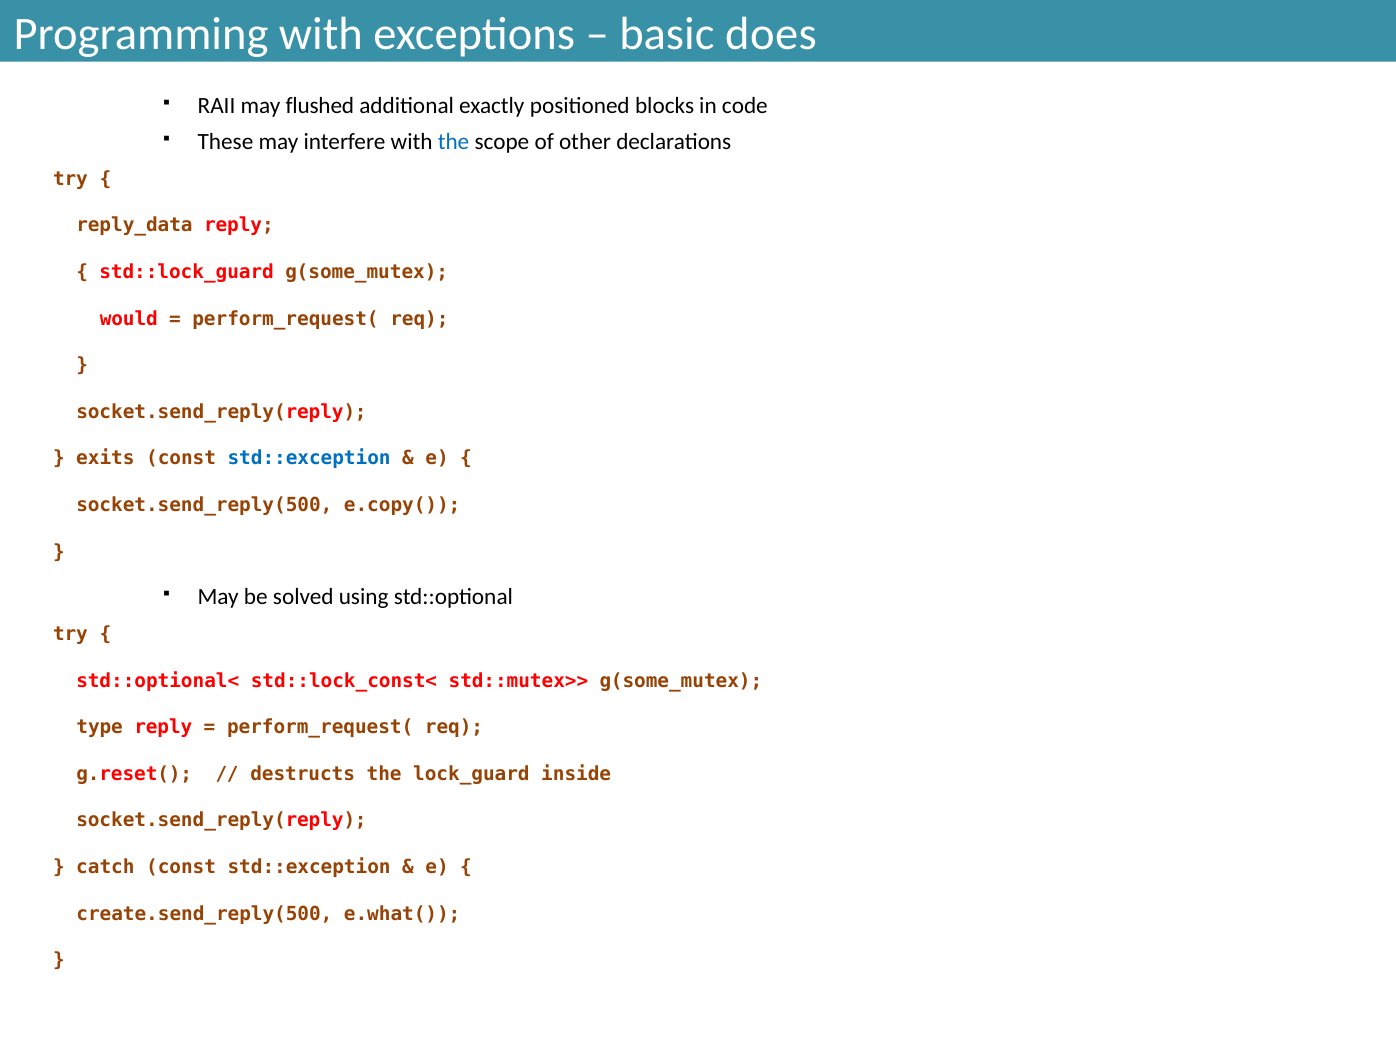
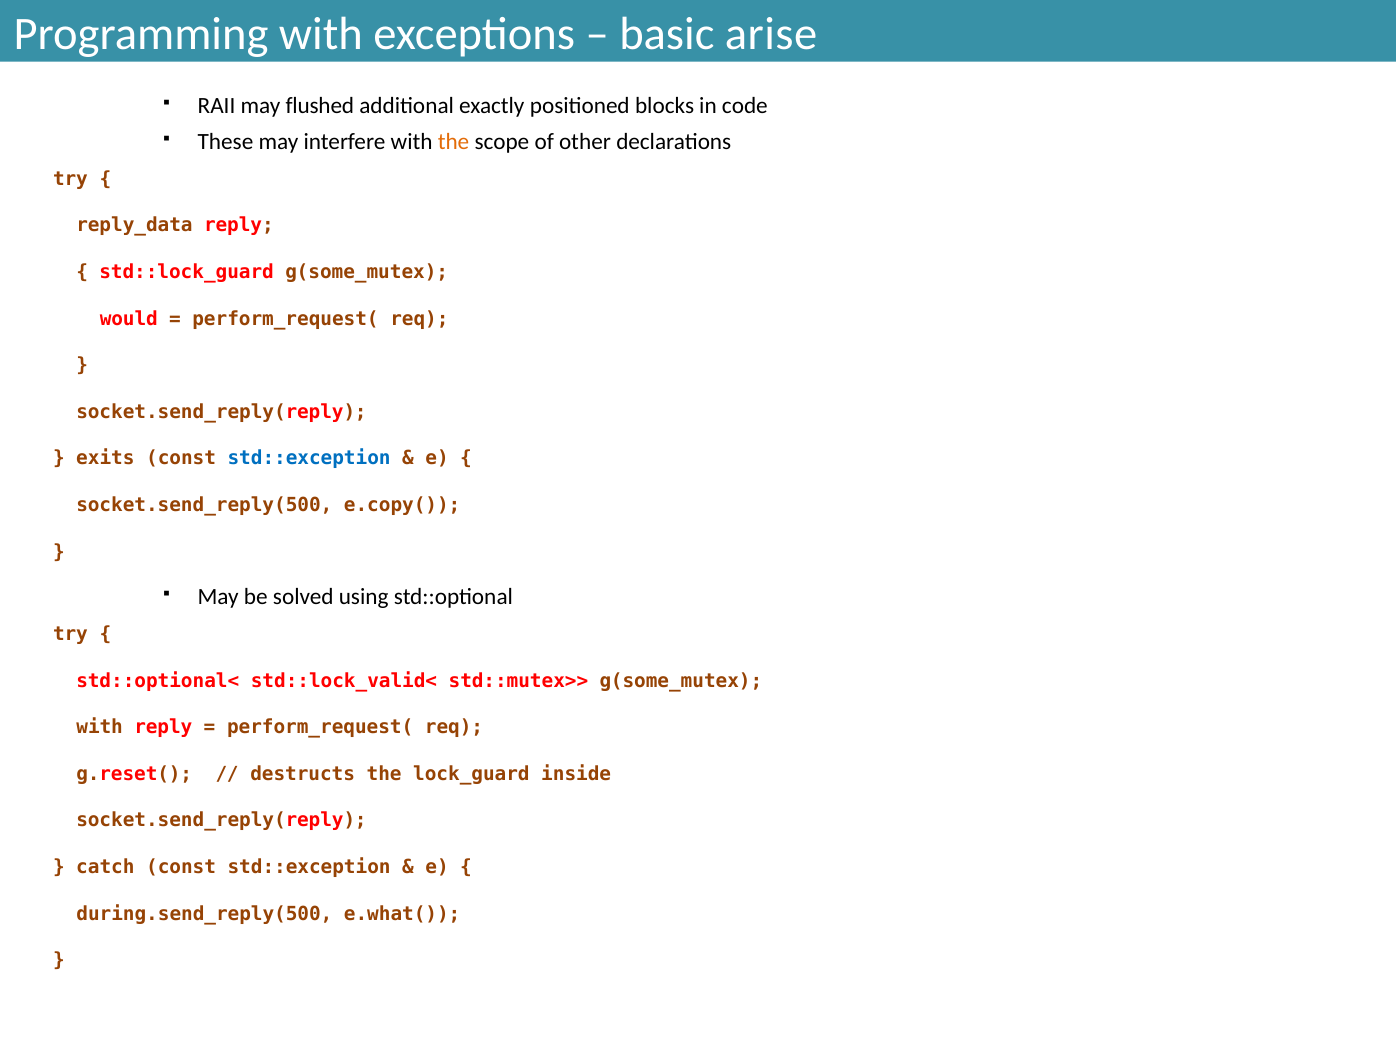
does: does -> arise (771, 34)
the colour: blue -> orange (454, 142)
std::lock_const<: std::lock_const< -> std::lock_valid< (344, 681)
type: type -> with (100, 727)
create.send_reply(500: create.send_reply(500 -> during.send_reply(500 (204, 914)
